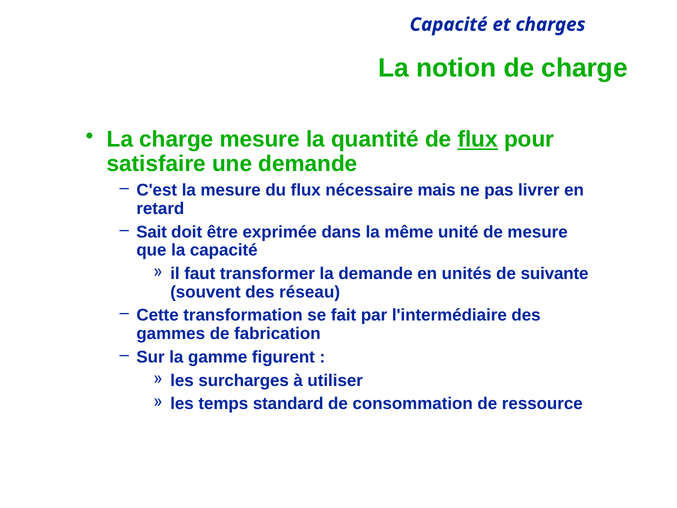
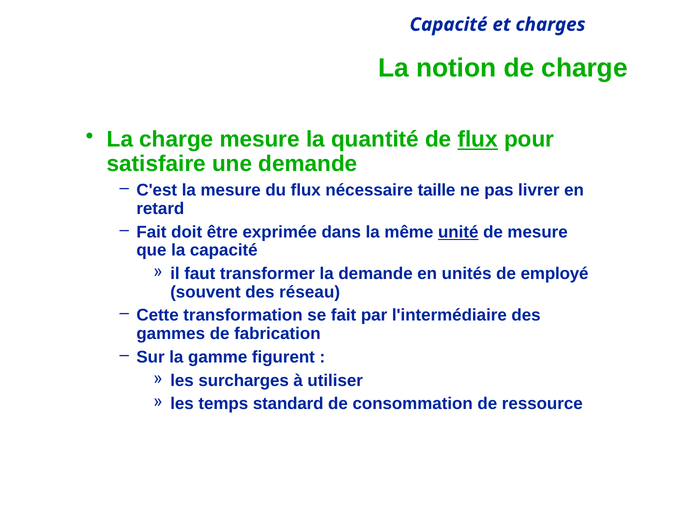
mais: mais -> taille (437, 190)
Sait: Sait -> Fait (151, 232)
unité underline: none -> present (458, 232)
suivante: suivante -> employé (555, 274)
